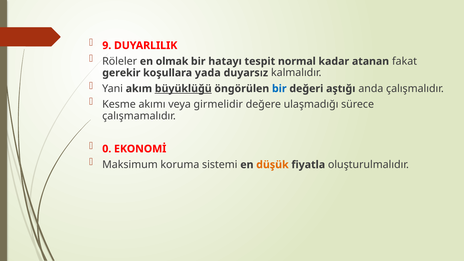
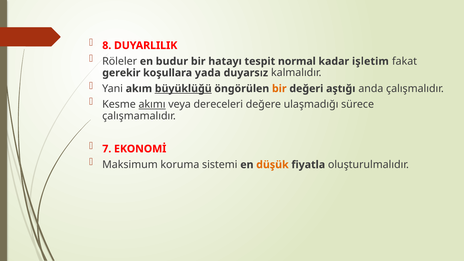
9: 9 -> 8 (107, 45)
olmak: olmak -> budur (172, 61)
atanan: atanan -> işletim (370, 61)
bir colour: blue -> orange (279, 89)
akımı underline: none -> present (152, 104)
girmelidir: girmelidir -> dereceleri (218, 104)
0: 0 -> 7 (107, 149)
